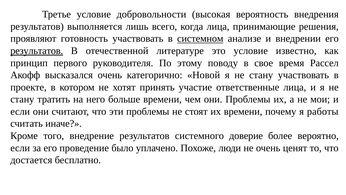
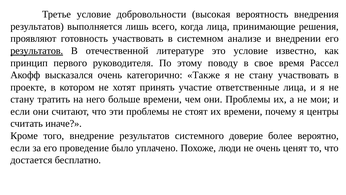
системном underline: present -> none (200, 39)
Новой: Новой -> Также (204, 75)
работы: работы -> центры (323, 111)
